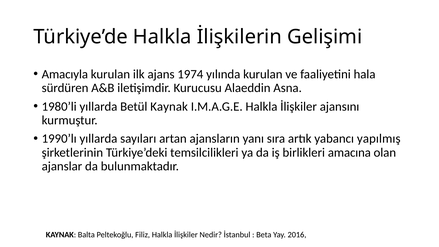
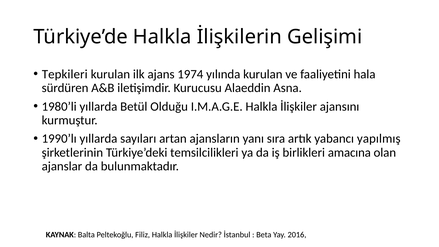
Amacıyla: Amacıyla -> Tepkileri (65, 74)
Betül Kaynak: Kaynak -> Olduğu (169, 106)
